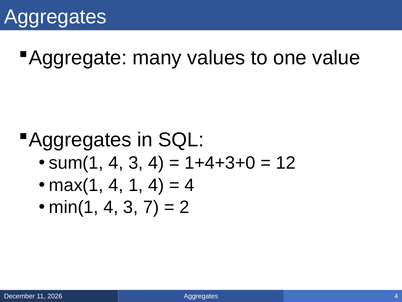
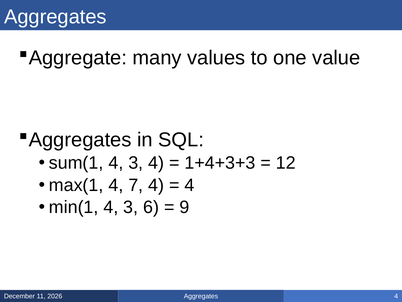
1+4+3+0: 1+4+3+0 -> 1+4+3+3 (220, 163)
1: 1 -> 7 (136, 185)
7: 7 -> 6 (151, 207)
2: 2 -> 9 (184, 207)
